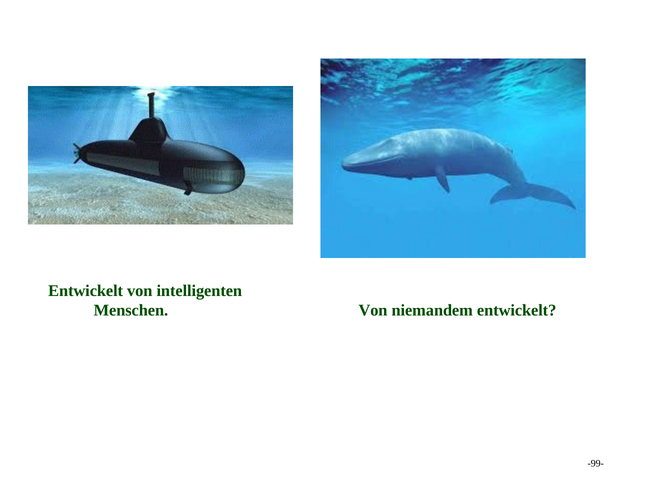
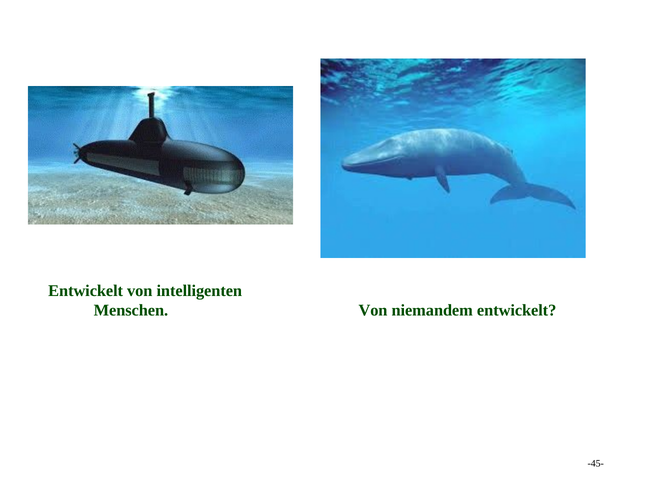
-99-: -99- -> -45- (596, 463)
